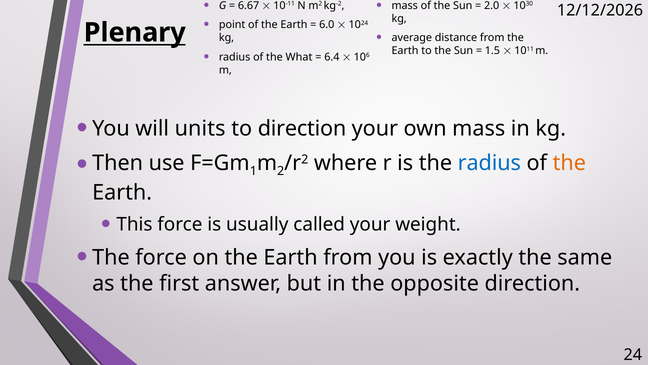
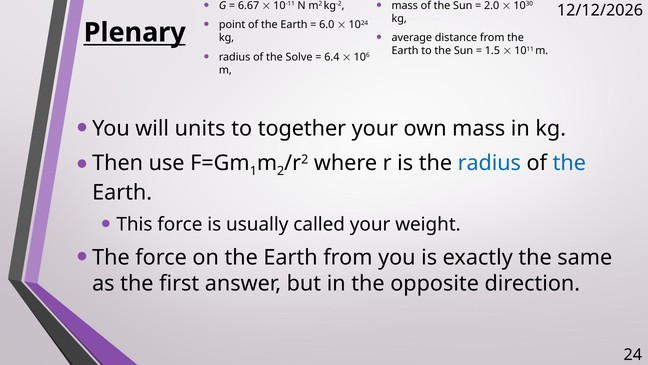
What: What -> Solve (299, 57)
to direction: direction -> together (302, 128)
the colour: orange -> blue (569, 163)
